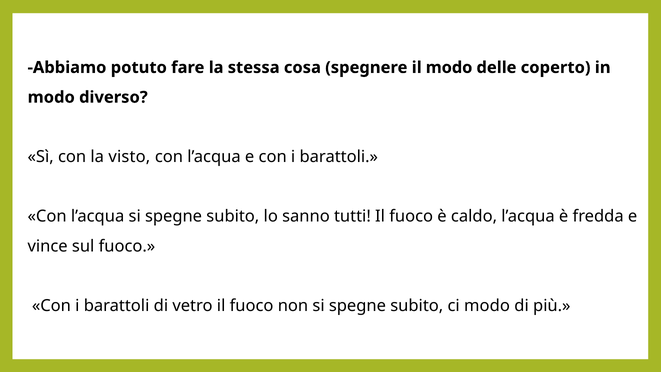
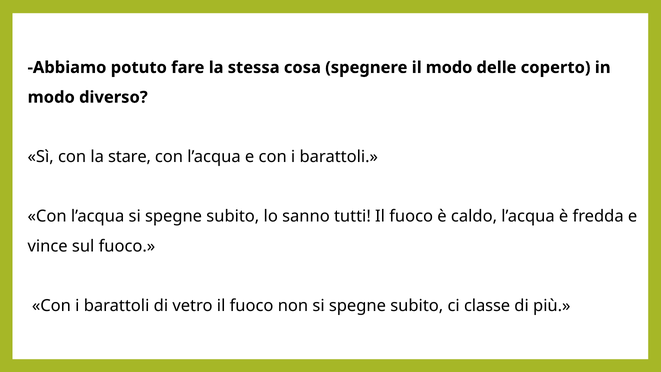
visto: visto -> stare (130, 157)
ci modo: modo -> classe (487, 305)
